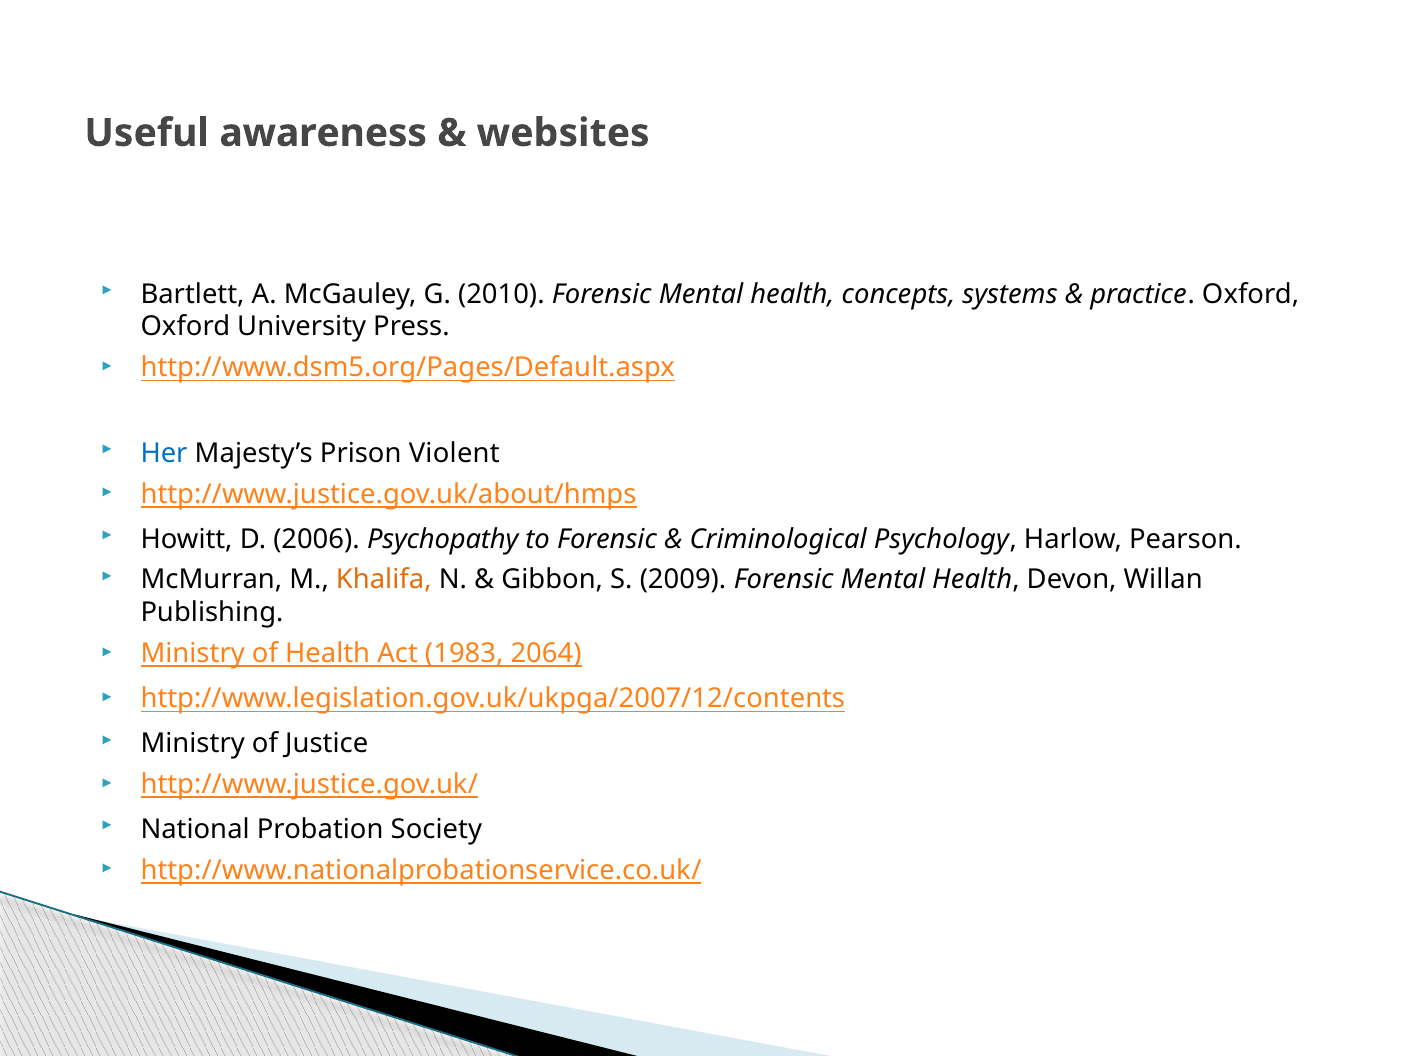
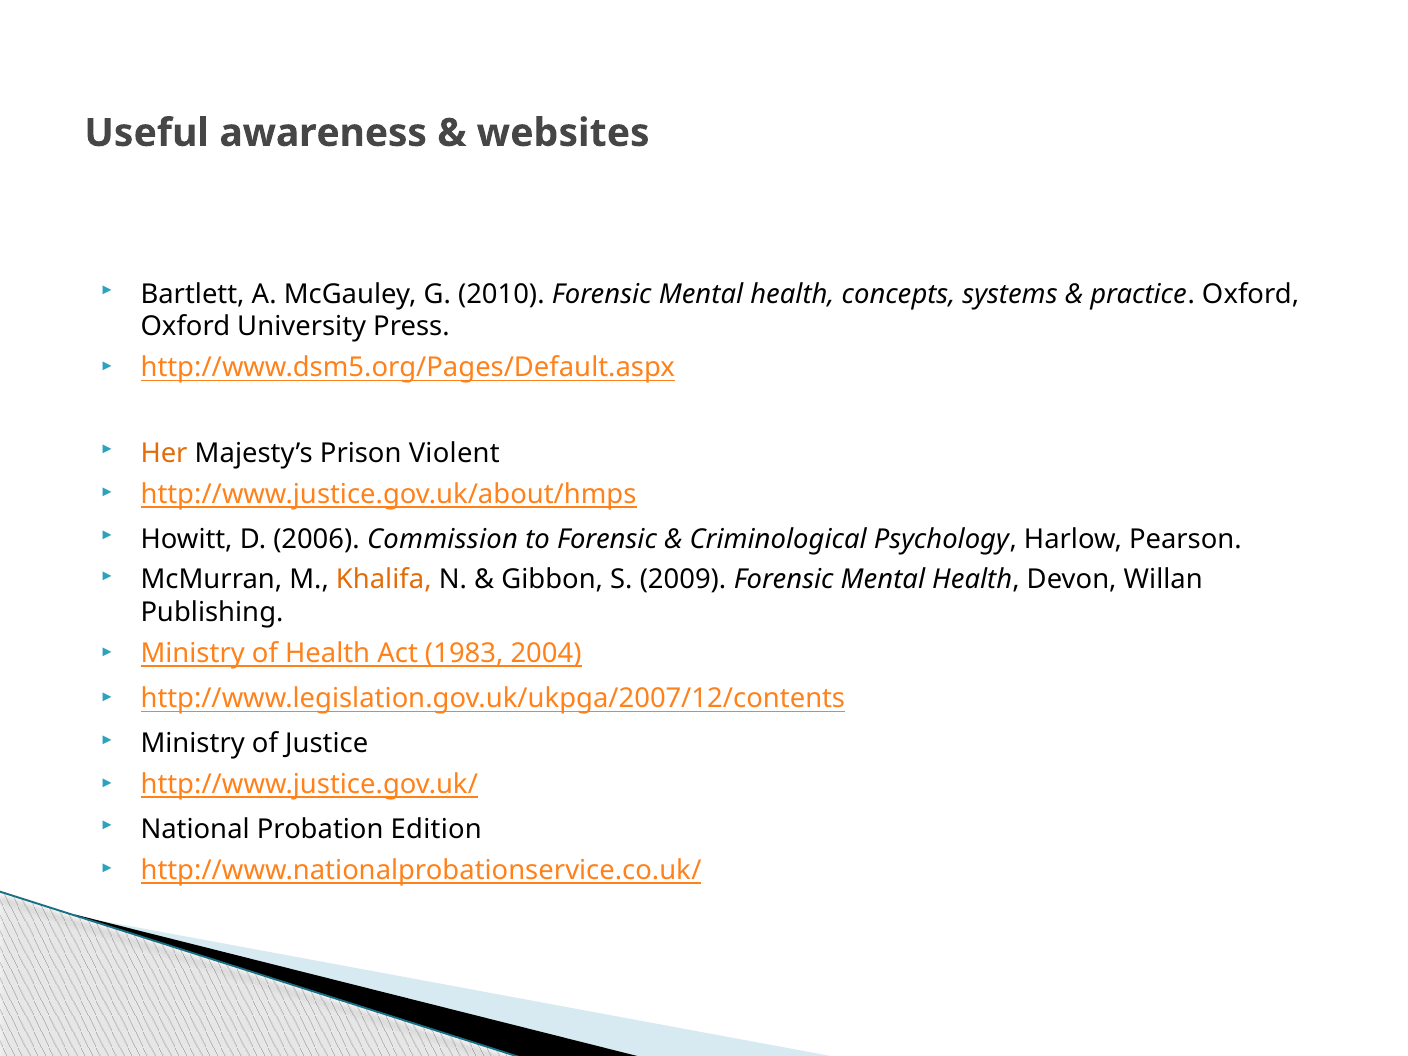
Her colour: blue -> orange (164, 453)
Psychopathy: Psychopathy -> Commission (442, 539)
2064: 2064 -> 2004 (546, 653)
Society: Society -> Edition (436, 830)
